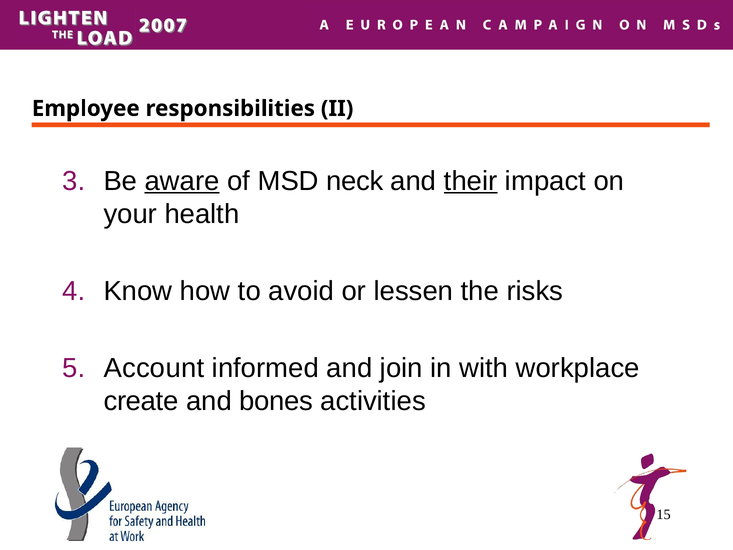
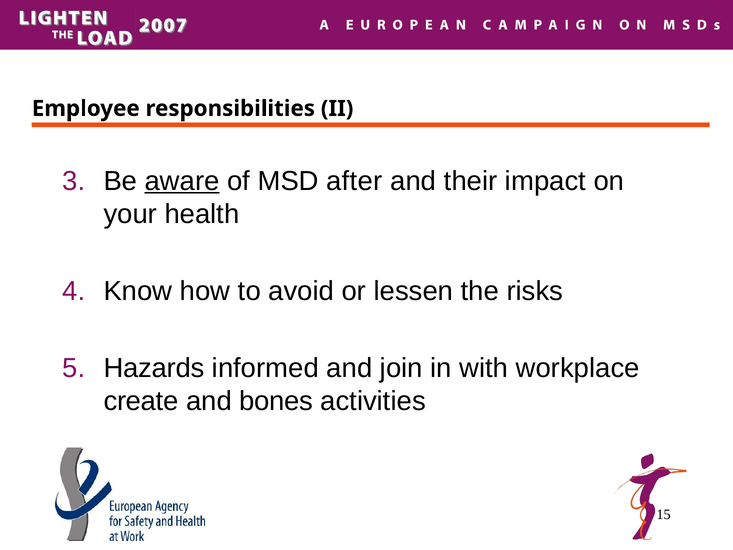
neck: neck -> after (354, 181)
their underline: present -> none (471, 181)
Account: Account -> Hazards (154, 368)
